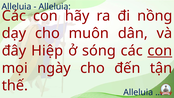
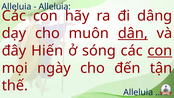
nồng: nồng -> dâng (155, 16)
dân underline: none -> present (133, 33)
Hiệp: Hiệp -> Hiến (47, 51)
